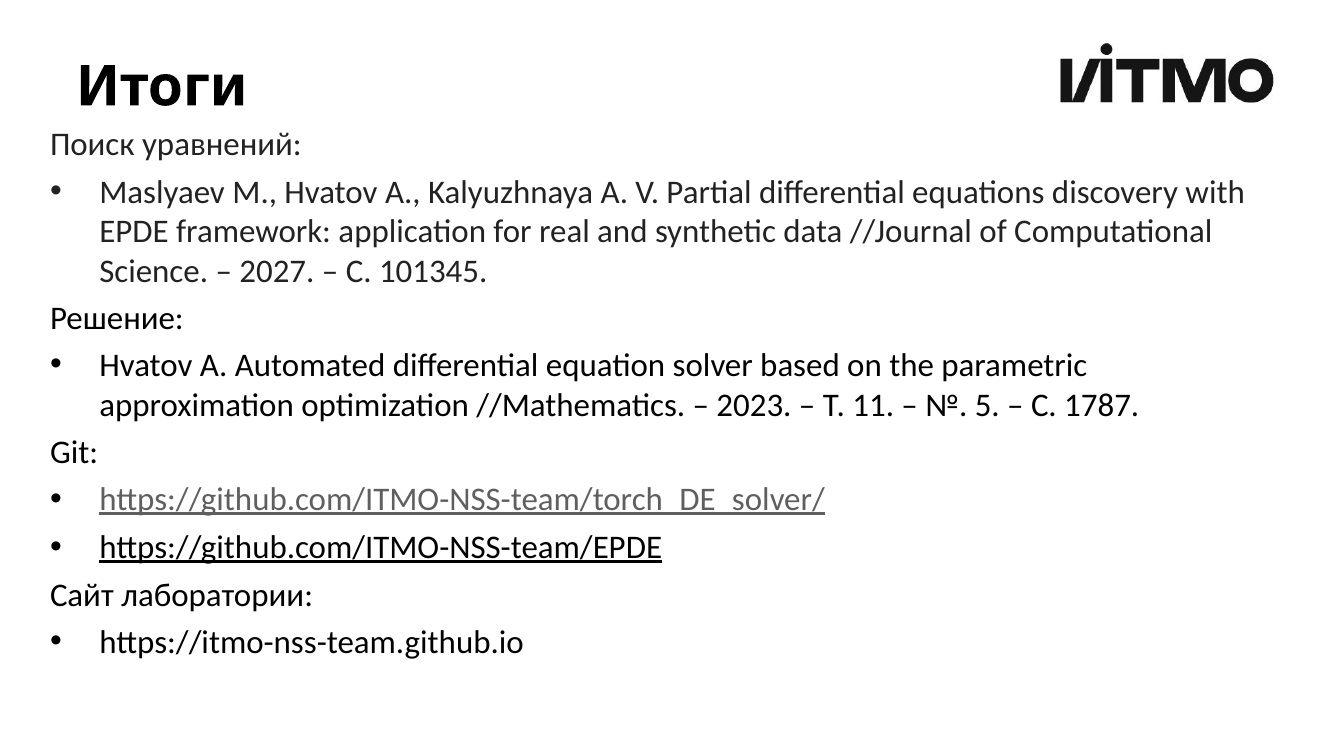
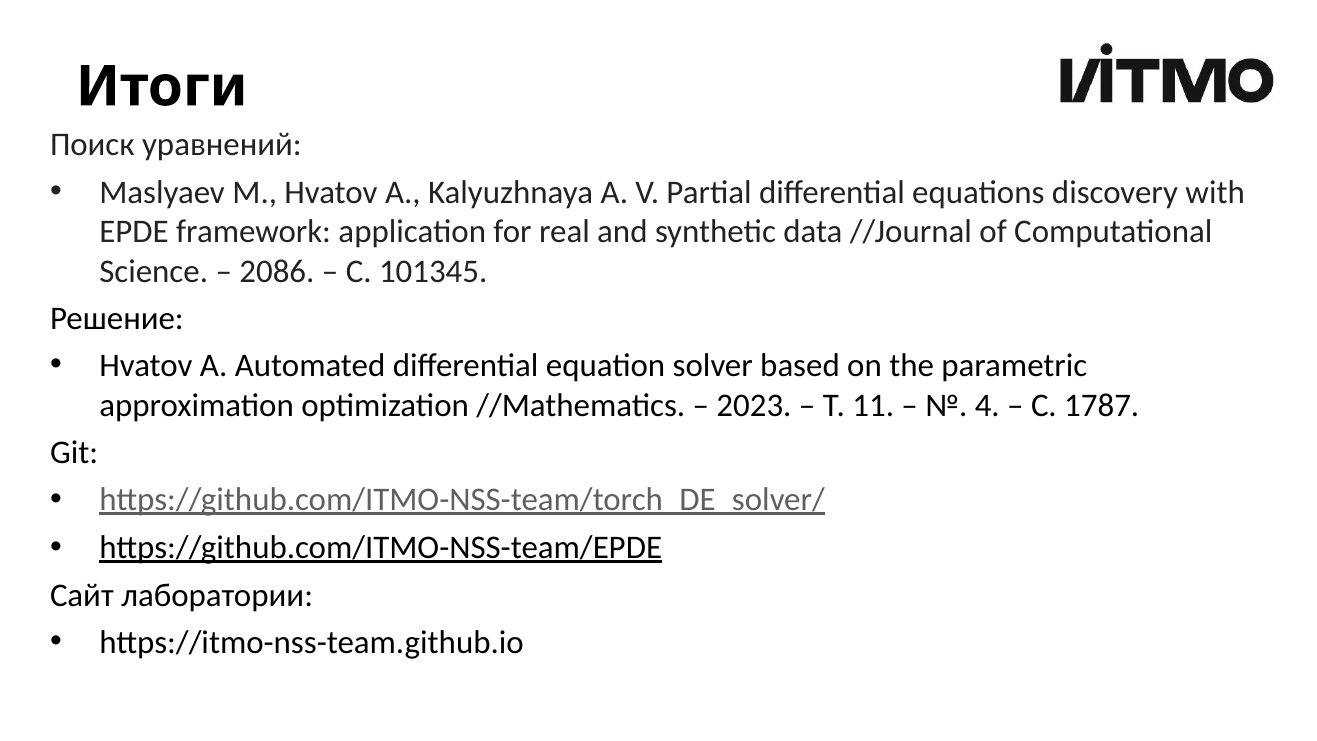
2027: 2027 -> 2086 (277, 271)
5: 5 -> 4 (987, 405)
